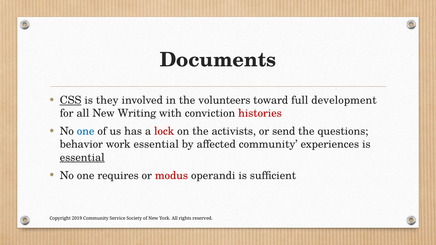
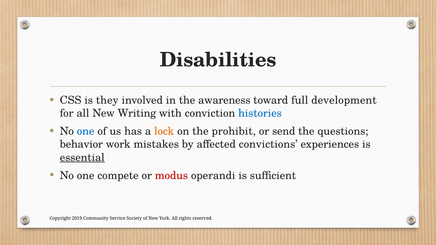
Documents: Documents -> Disabilities (218, 60)
CSS underline: present -> none (71, 100)
volunteers: volunteers -> awareness (224, 100)
histories colour: red -> blue (260, 113)
lock colour: red -> orange (164, 131)
activists: activists -> prohibit (234, 131)
work essential: essential -> mistakes (156, 145)
affected community: community -> convictions (268, 145)
requires: requires -> compete (118, 176)
